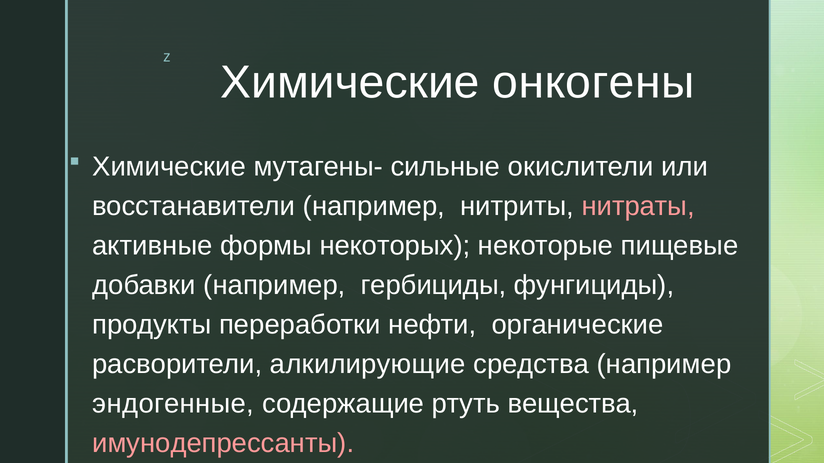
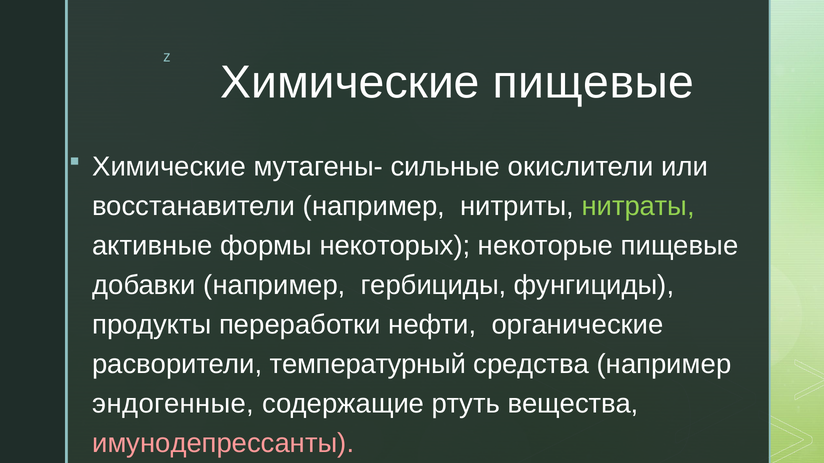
Химические онкогены: онкогены -> пищевые (593, 82)
нитраты colour: pink -> light green (638, 206)
алкилирующие: алкилирующие -> температурный (368, 364)
